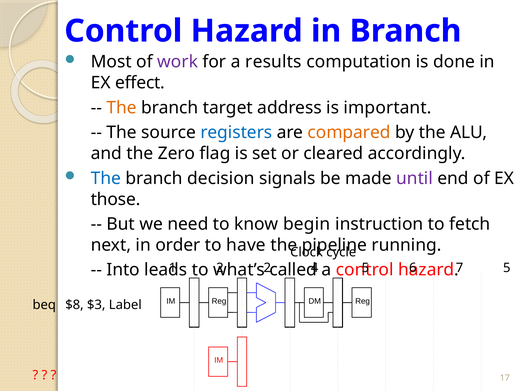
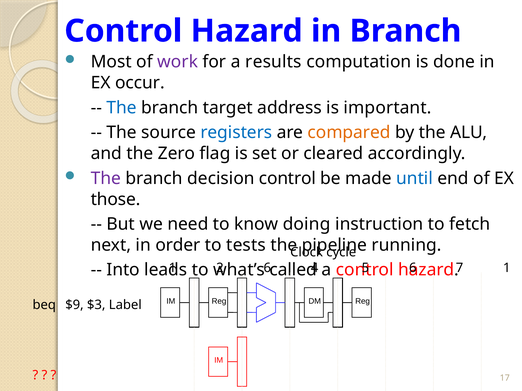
effect: effect -> occur (140, 83)
The colour: orange -> blue (122, 108)
The colour: blue -> purple (106, 179)
decision signals: signals -> control (287, 179)
until colour: purple -> blue (415, 179)
begin: begin -> doing (307, 224)
have: have -> tests (246, 245)
2: 2 -> 6 (267, 268)
5: 5 -> 1 (507, 268)
$8: $8 -> $9 (74, 305)
